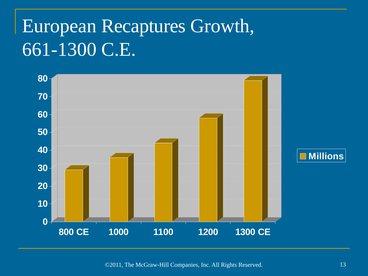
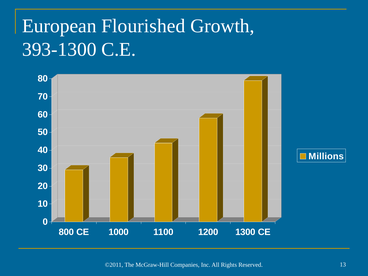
Recaptures: Recaptures -> Flourished (143, 26)
661-1300: 661-1300 -> 393-1300 (59, 49)
